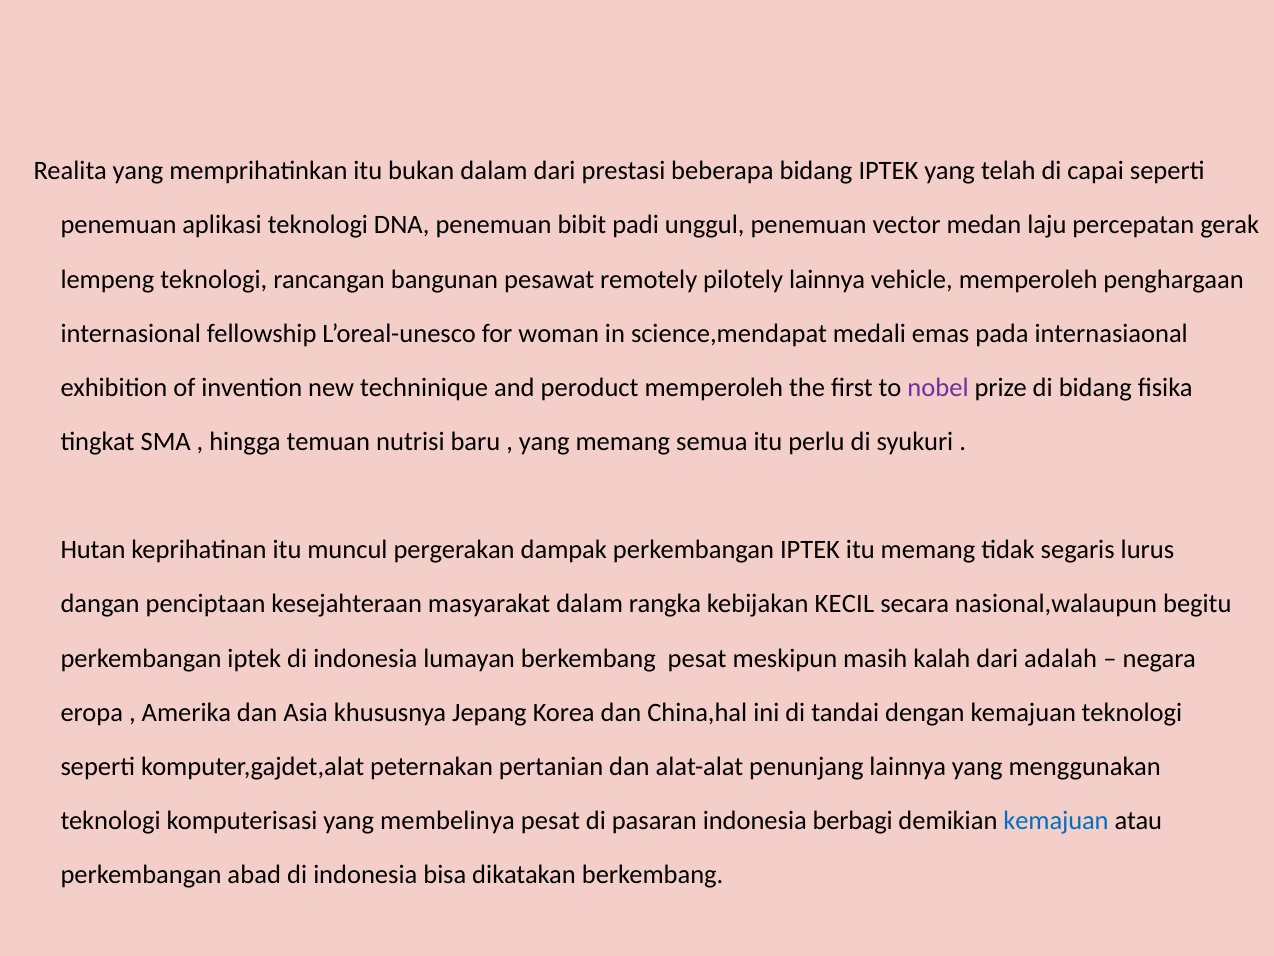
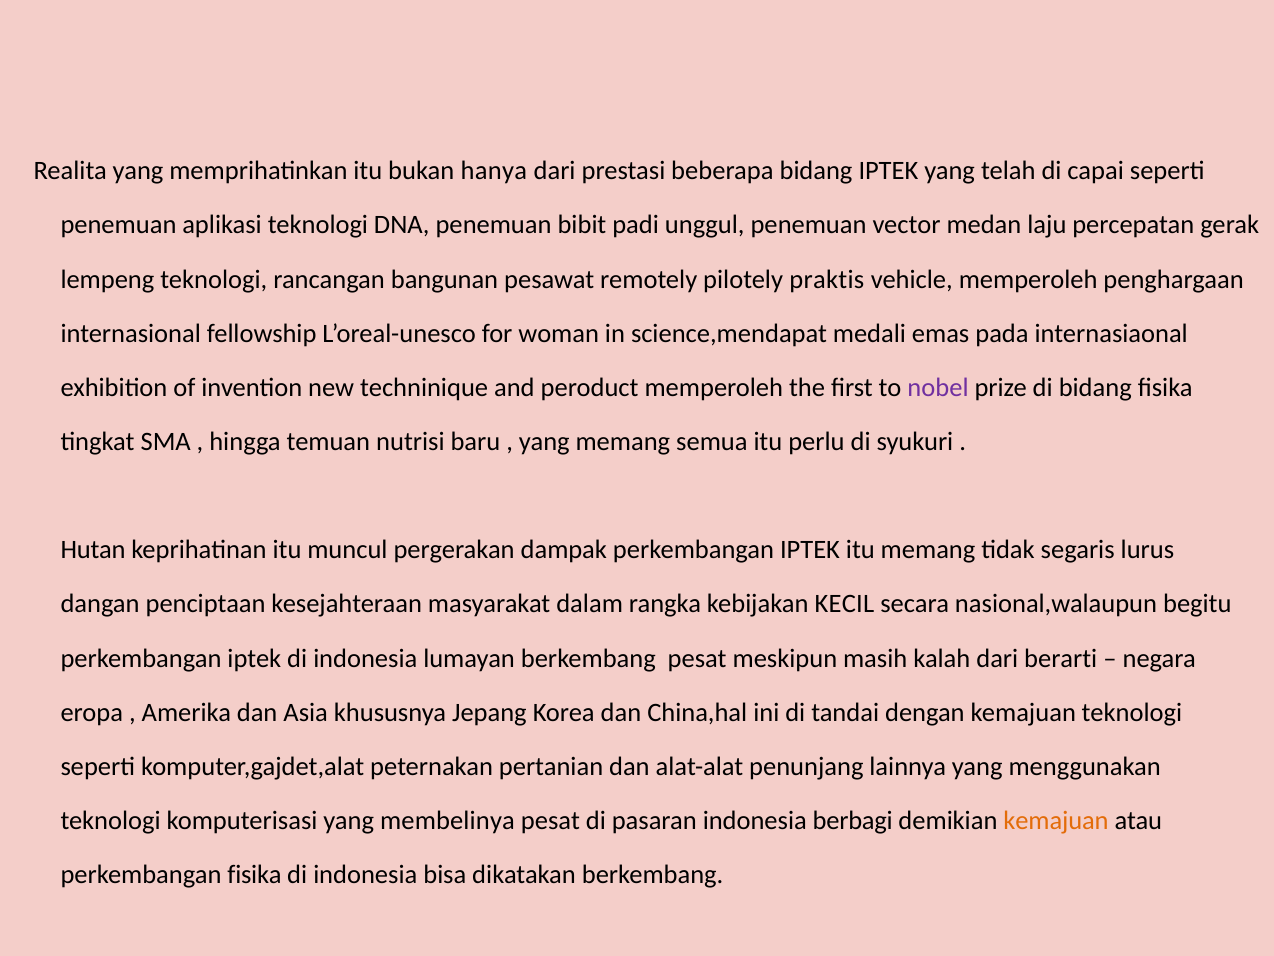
bukan dalam: dalam -> hanya (494, 171)
pilotely lainnya: lainnya -> praktis (827, 279)
adalah: adalah -> berarti (1061, 658)
kemajuan colour: blue -> orange (1056, 820)
perkembangan abad: abad -> fisika (254, 874)
